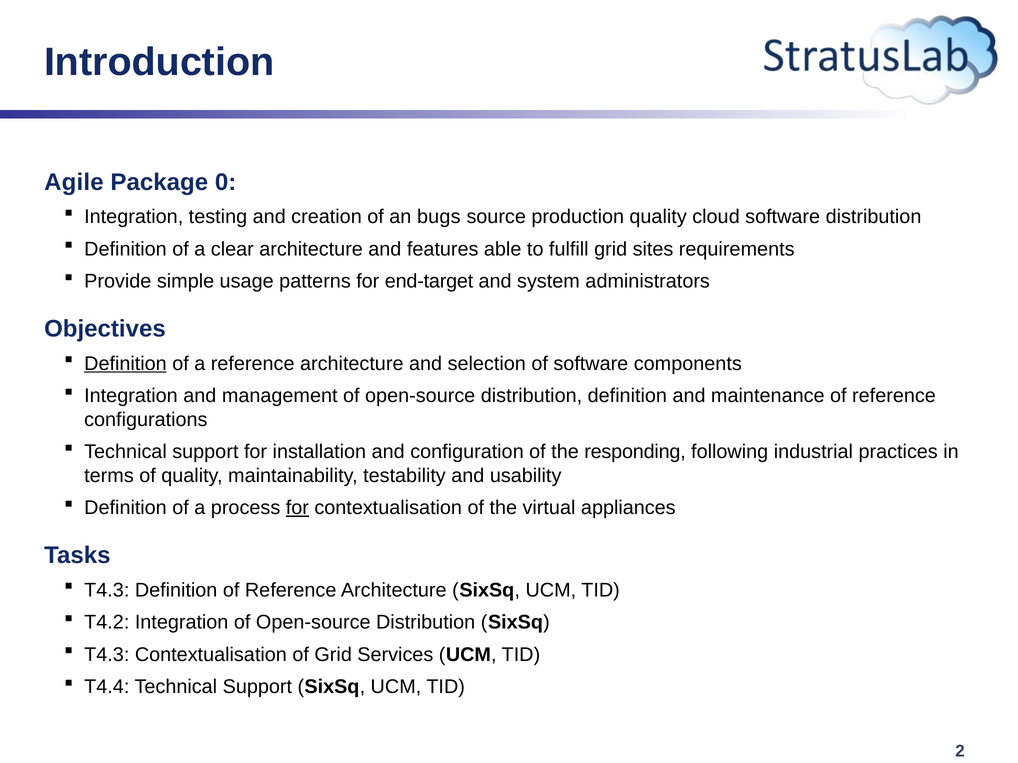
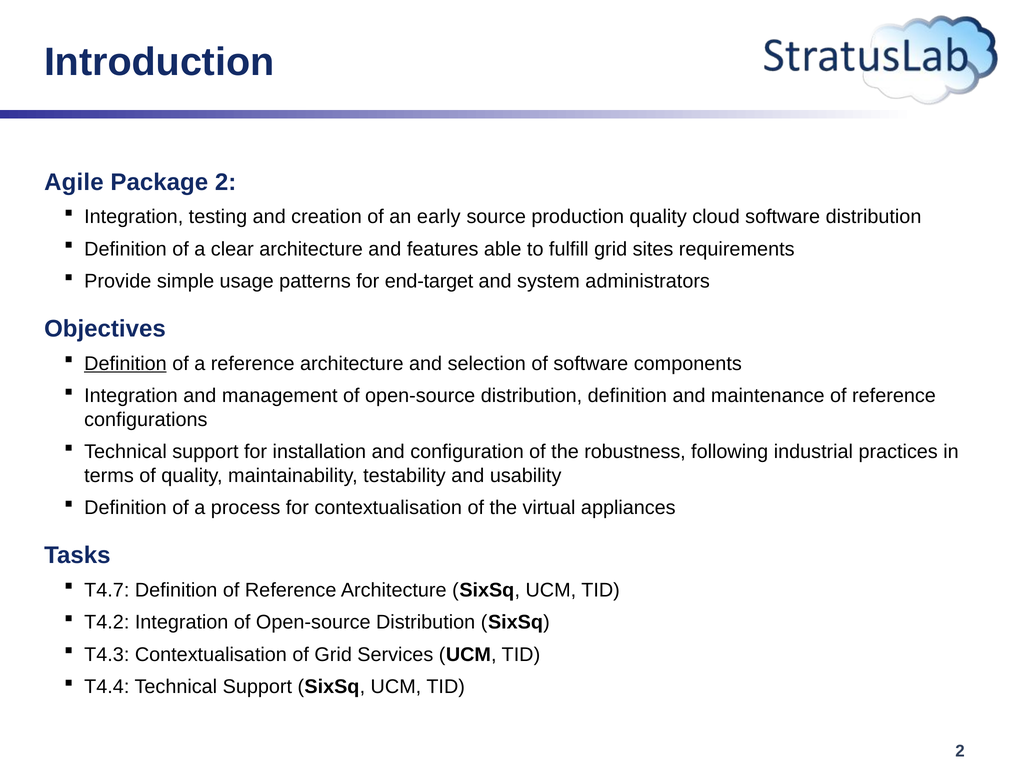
Package 0: 0 -> 2 (226, 182)
bugs: bugs -> early (439, 217)
responding: responding -> robustness (635, 452)
for underline: present -> none (297, 508)
T4.3: T4.3 -> T4.7 (107, 590)
